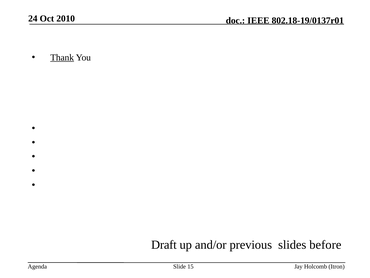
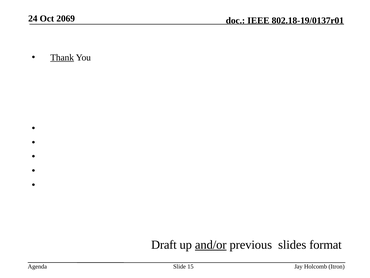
2010: 2010 -> 2069 (66, 18)
and/or underline: none -> present (211, 244)
before: before -> format (325, 244)
